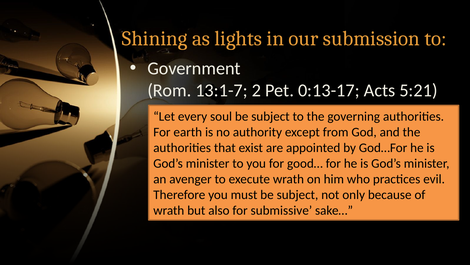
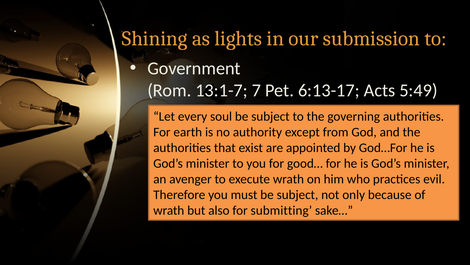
2: 2 -> 7 (256, 90)
0:13-17: 0:13-17 -> 6:13-17 (329, 90)
5:21: 5:21 -> 5:49 (418, 90)
submissive: submissive -> submitting (281, 210)
